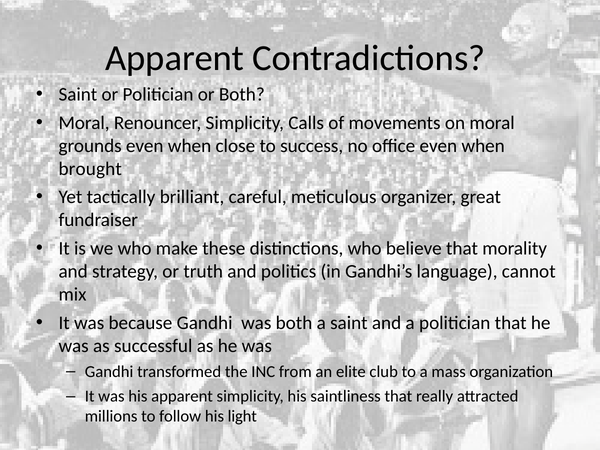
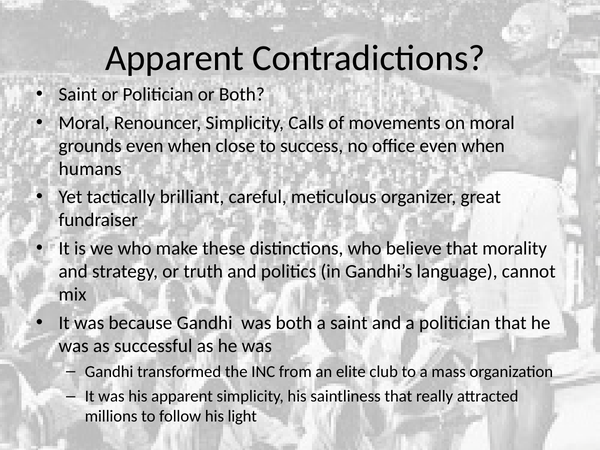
brought: brought -> humans (90, 169)
